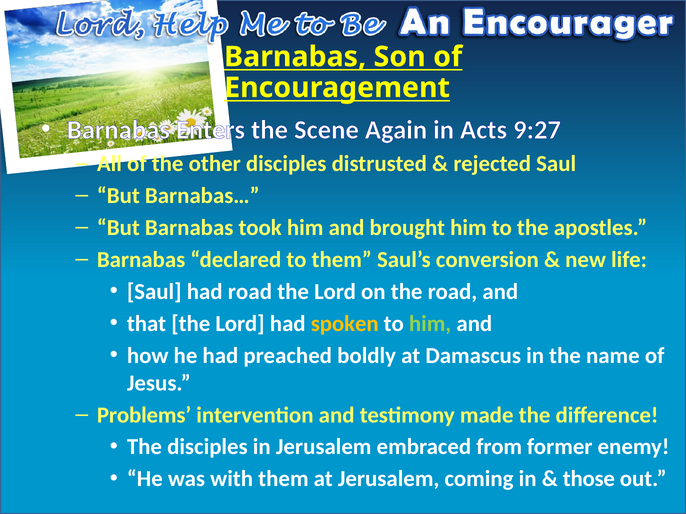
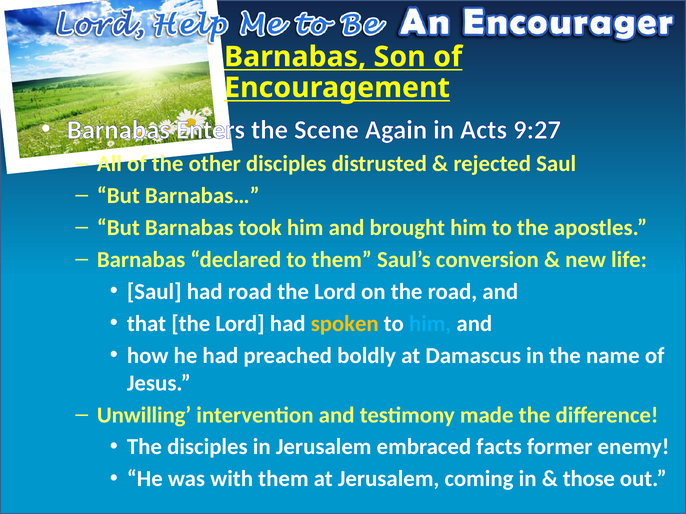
him colour: light green -> light blue (430, 324)
Problems: Problems -> Unwilling (144, 415)
from: from -> facts (499, 447)
